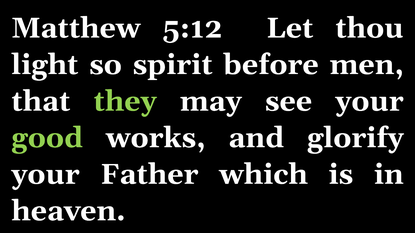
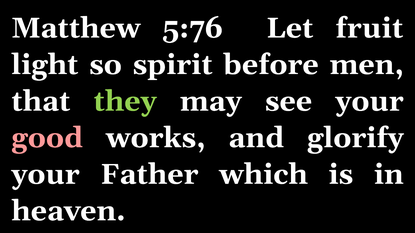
5:12: 5:12 -> 5:76 (193, 28)
thou: thou -> fruit (369, 28)
good colour: light green -> pink (47, 138)
